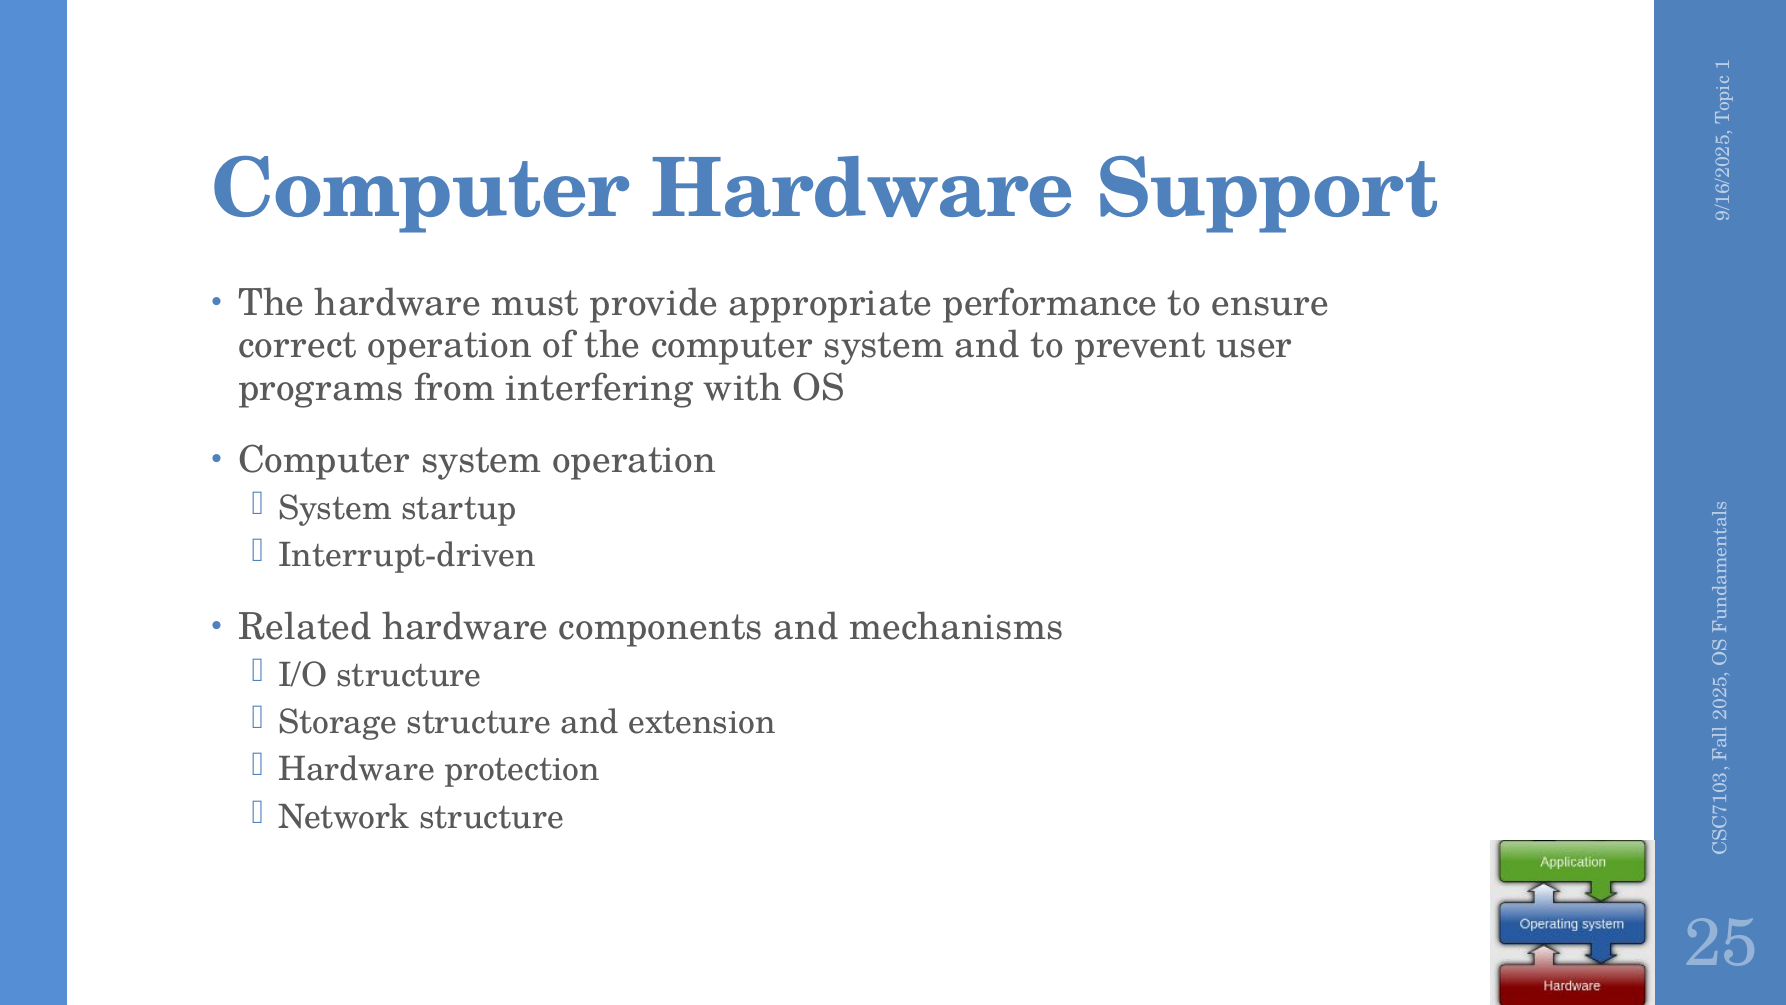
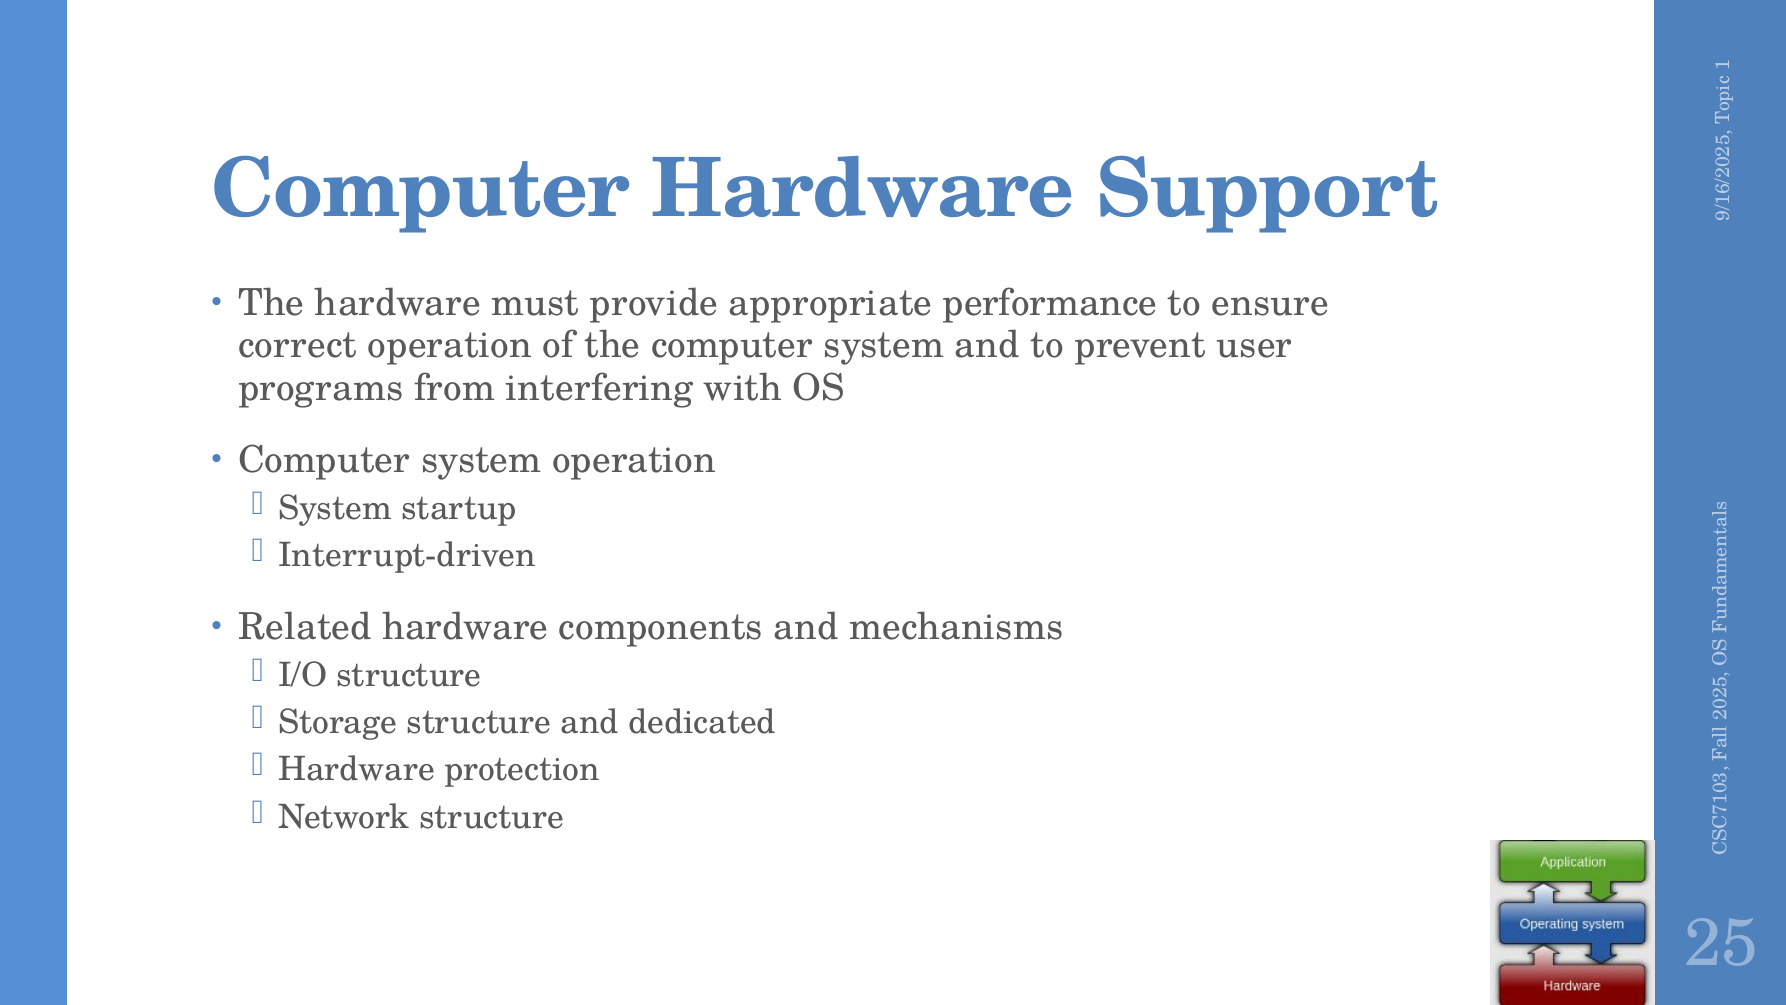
extension: extension -> dedicated (702, 722)
